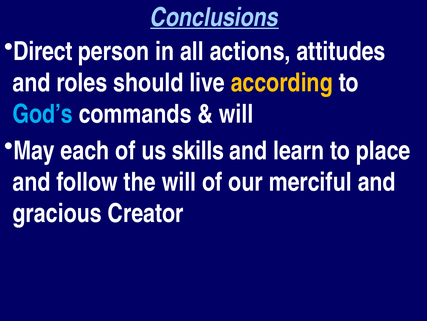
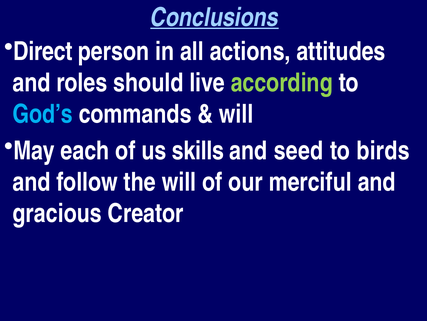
according colour: yellow -> light green (282, 83)
learn: learn -> seed (299, 150)
place: place -> birds (383, 150)
